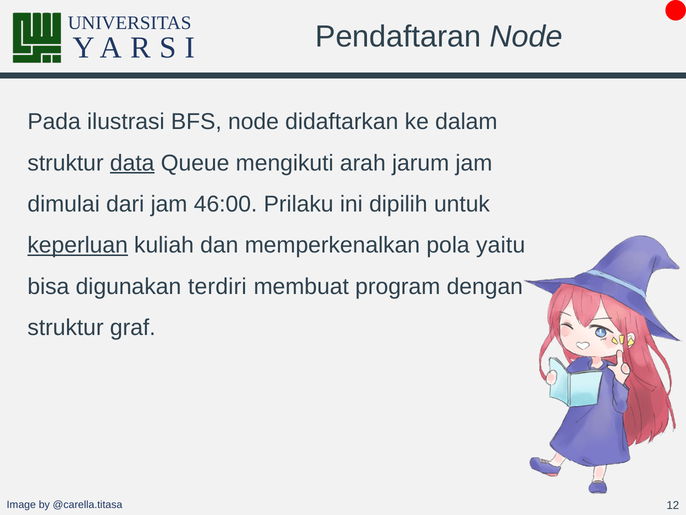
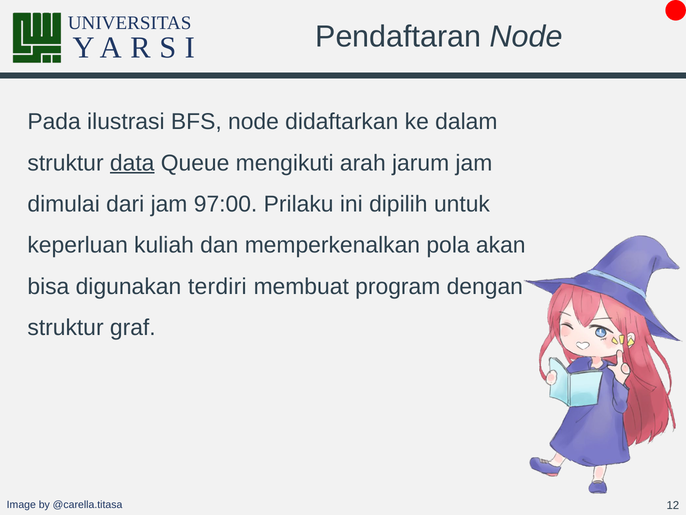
46:00: 46:00 -> 97:00 (226, 204)
keperluan underline: present -> none (78, 245)
yaitu: yaitu -> akan (501, 245)
